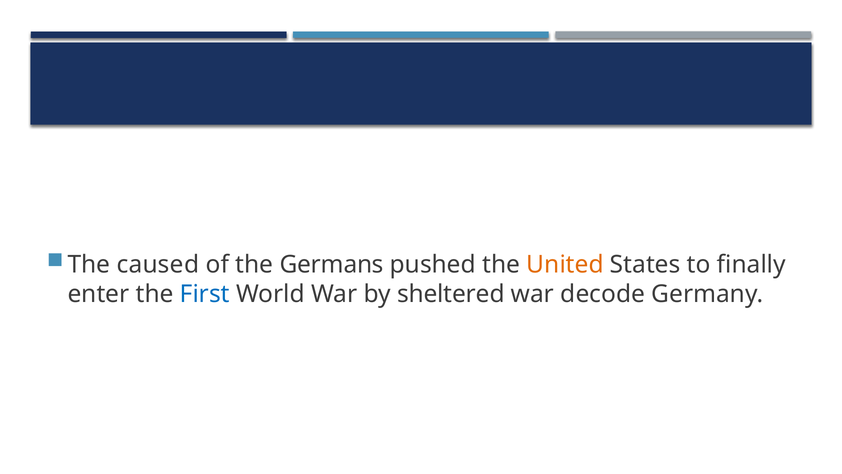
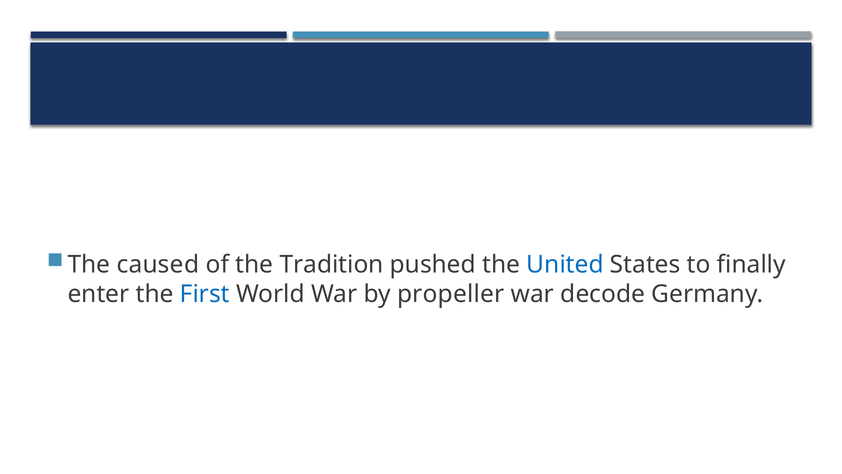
Germans: Germans -> Tradition (332, 265)
United colour: orange -> blue (565, 265)
sheltered: sheltered -> propeller (451, 294)
